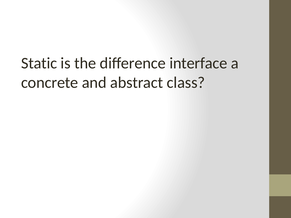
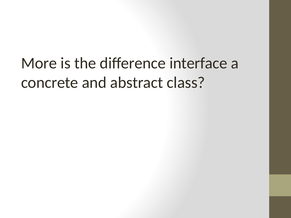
Static: Static -> More (39, 63)
